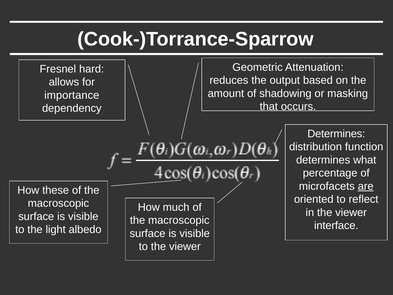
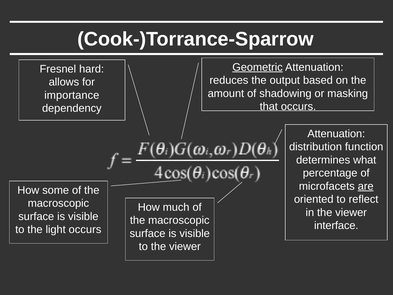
Geometric underline: none -> present (258, 67)
Determines: Determines -> Attenuation (336, 134)
these: these -> some (56, 190)
light albedo: albedo -> occurs (85, 229)
